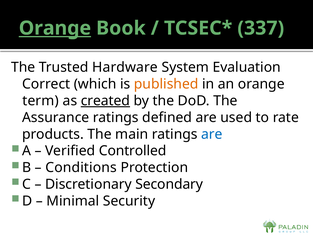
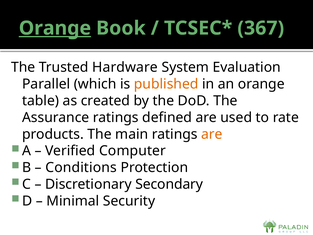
337: 337 -> 367 (261, 28)
Correct: Correct -> Parallel (46, 84)
term: term -> table (41, 101)
created underline: present -> none (105, 101)
are colour: blue -> orange (212, 134)
Controlled: Controlled -> Computer (132, 151)
